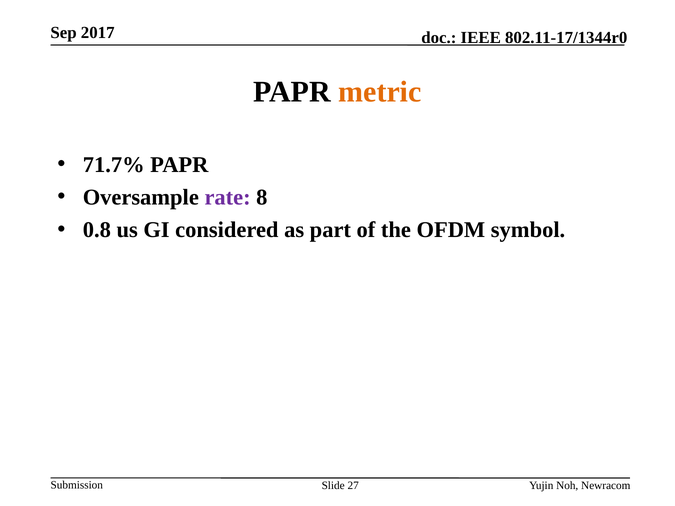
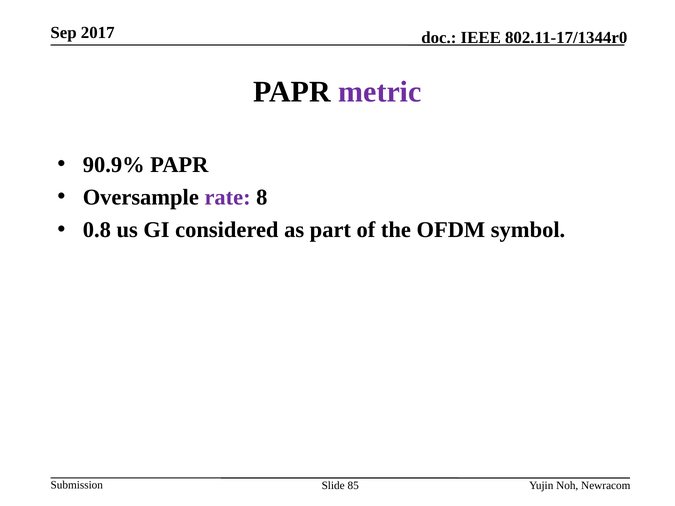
metric colour: orange -> purple (380, 92)
71.7%: 71.7% -> 90.9% (114, 165)
27: 27 -> 85 (353, 486)
